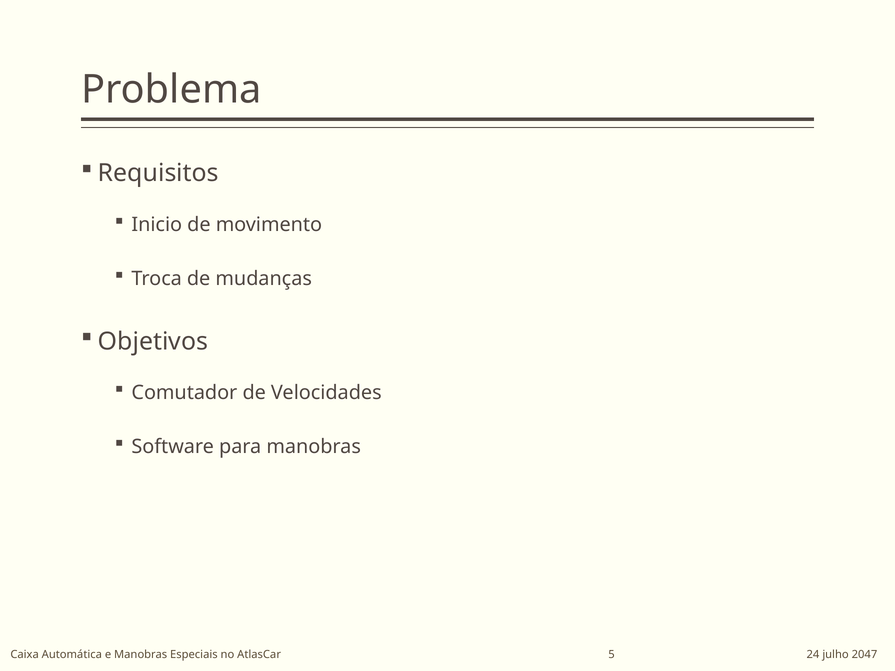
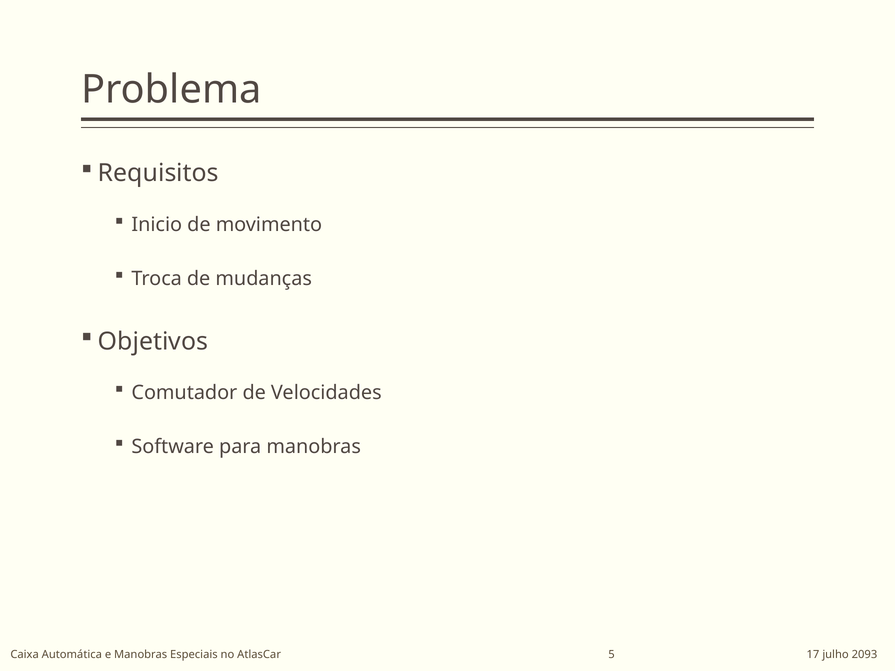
24: 24 -> 17 (813, 655)
2047: 2047 -> 2093 (864, 655)
